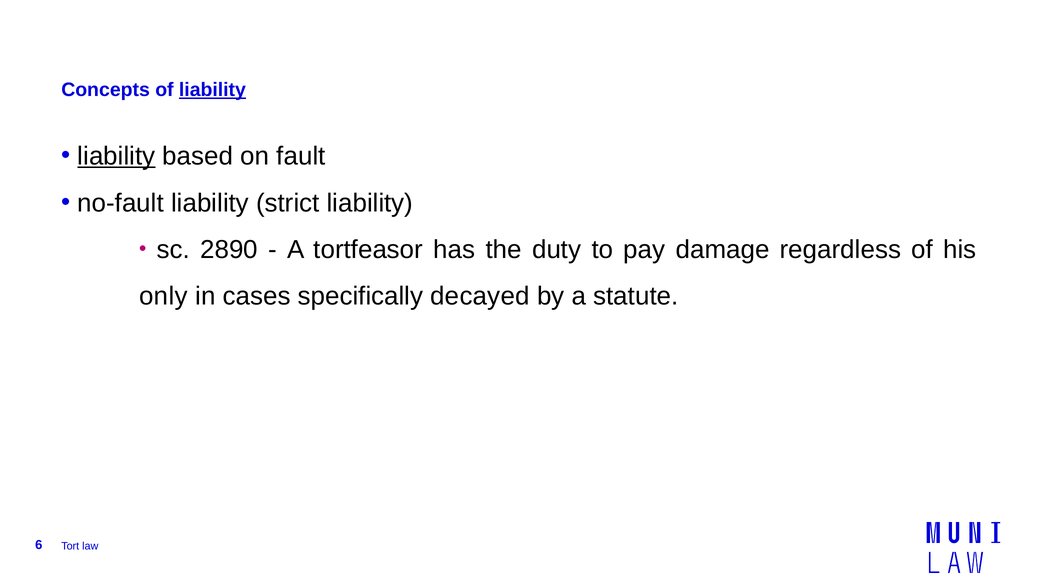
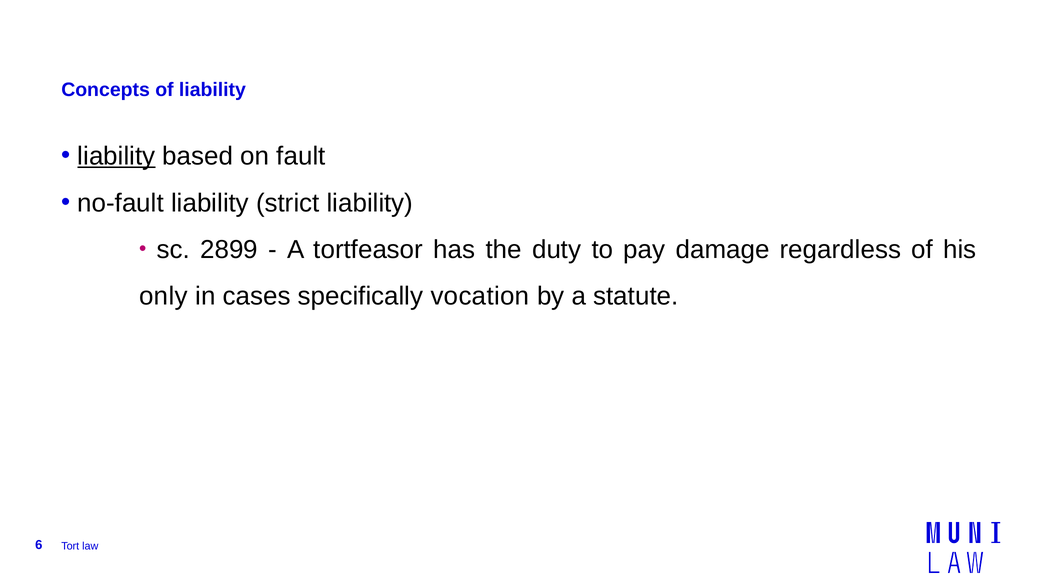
liability underline: present -> none (212, 90)
2890: 2890 -> 2899 (229, 250)
decayed: decayed -> vocation (480, 296)
